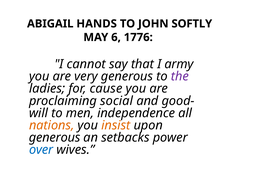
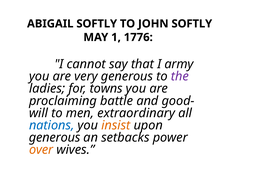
ABIGAIL HANDS: HANDS -> SOFTLY (97, 24)
6: 6 -> 1 (116, 37)
cause: cause -> towns (106, 88)
social: social -> battle (117, 101)
independence: independence -> extraordinary (136, 113)
nations colour: orange -> blue (52, 125)
over colour: blue -> orange (41, 149)
